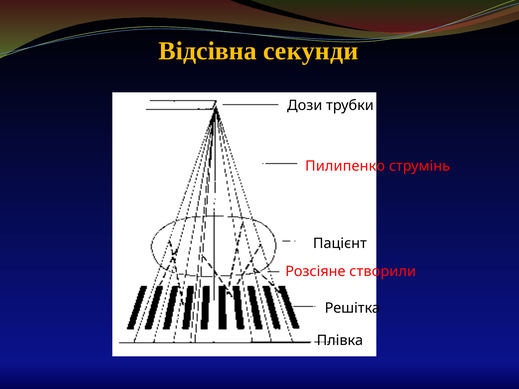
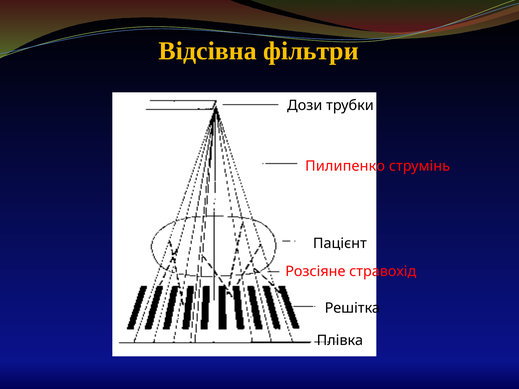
секунди: секунди -> фільтри (311, 51)
створили: створили -> стравохід (383, 272)
